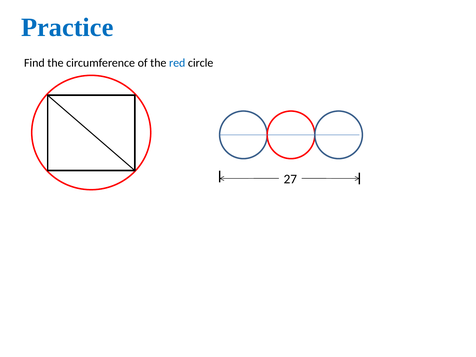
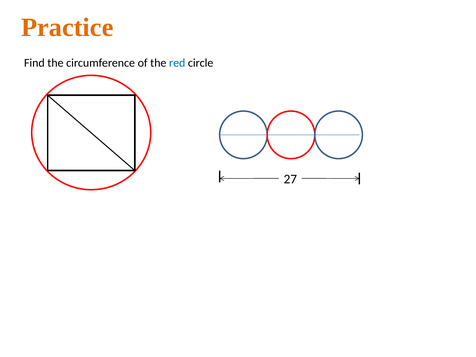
Practice colour: blue -> orange (67, 28)
